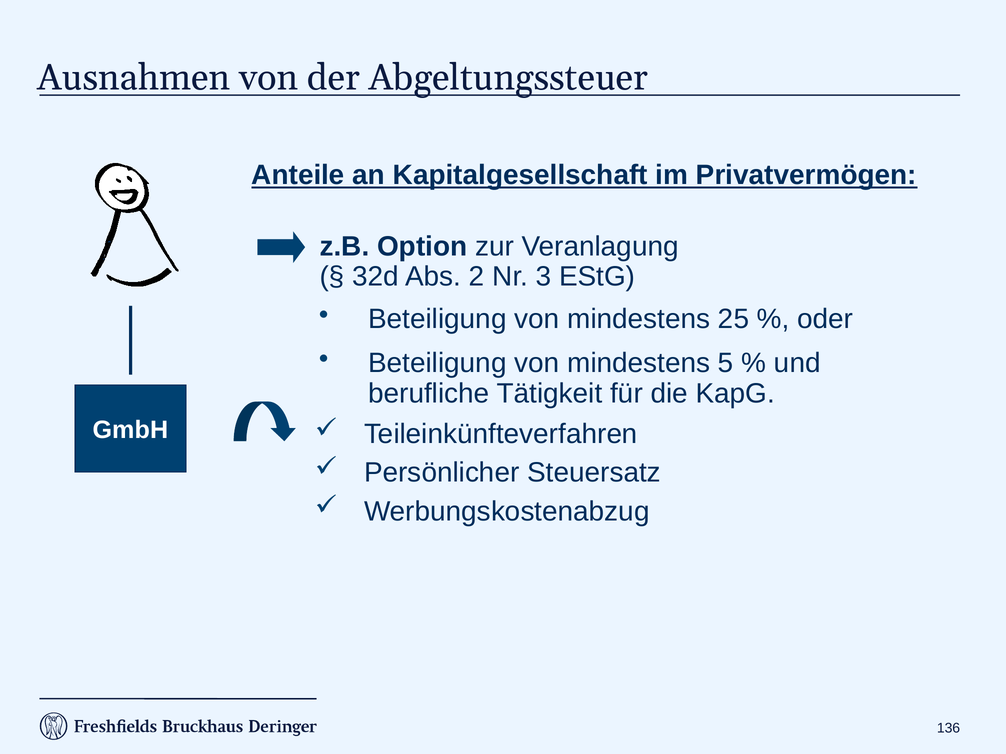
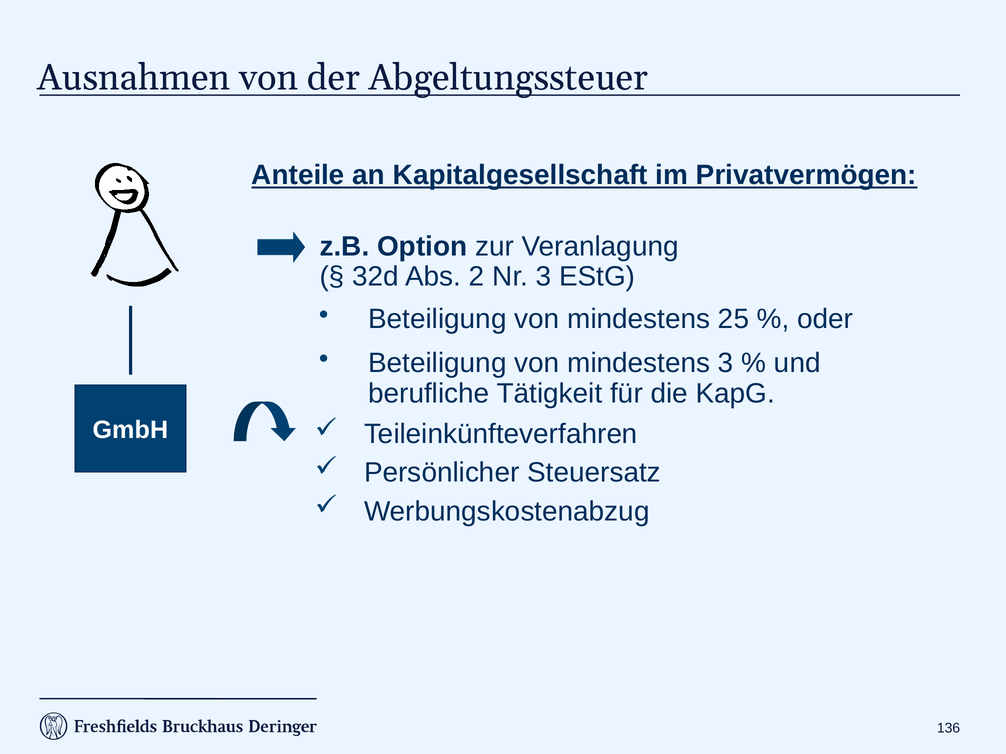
mindestens 5: 5 -> 3 (726, 363)
